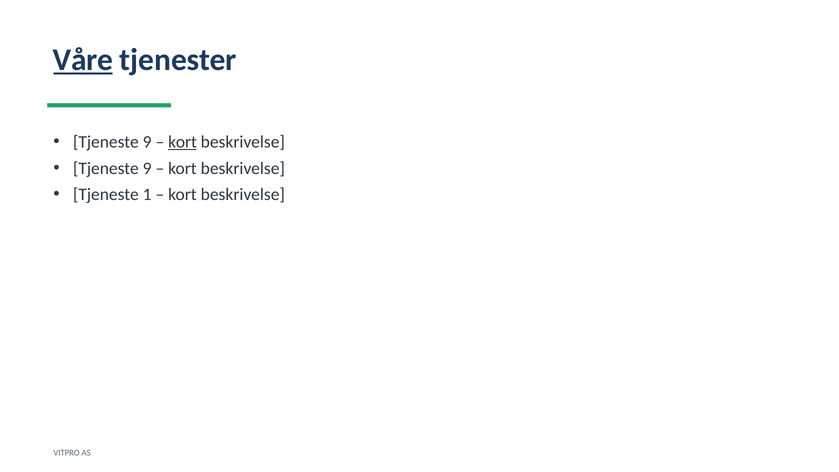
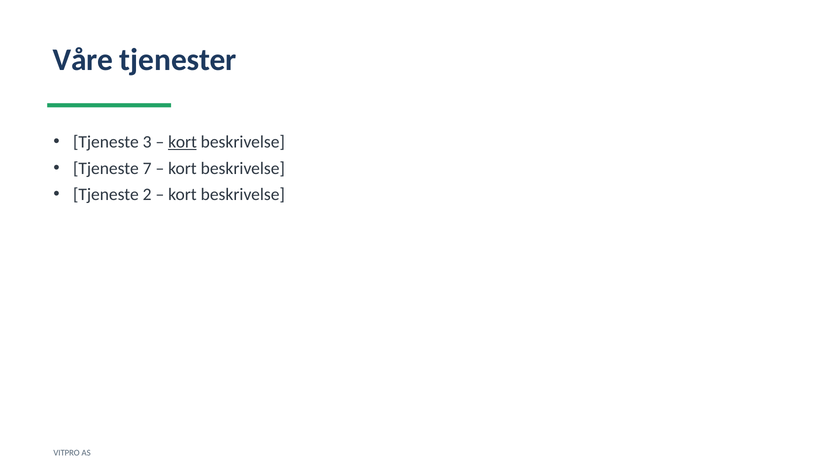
Våre underline: present -> none (83, 60)
9: 9 -> 3 (147, 142)
9: 9 -> 7 (147, 168)
1: 1 -> 2 (147, 195)
